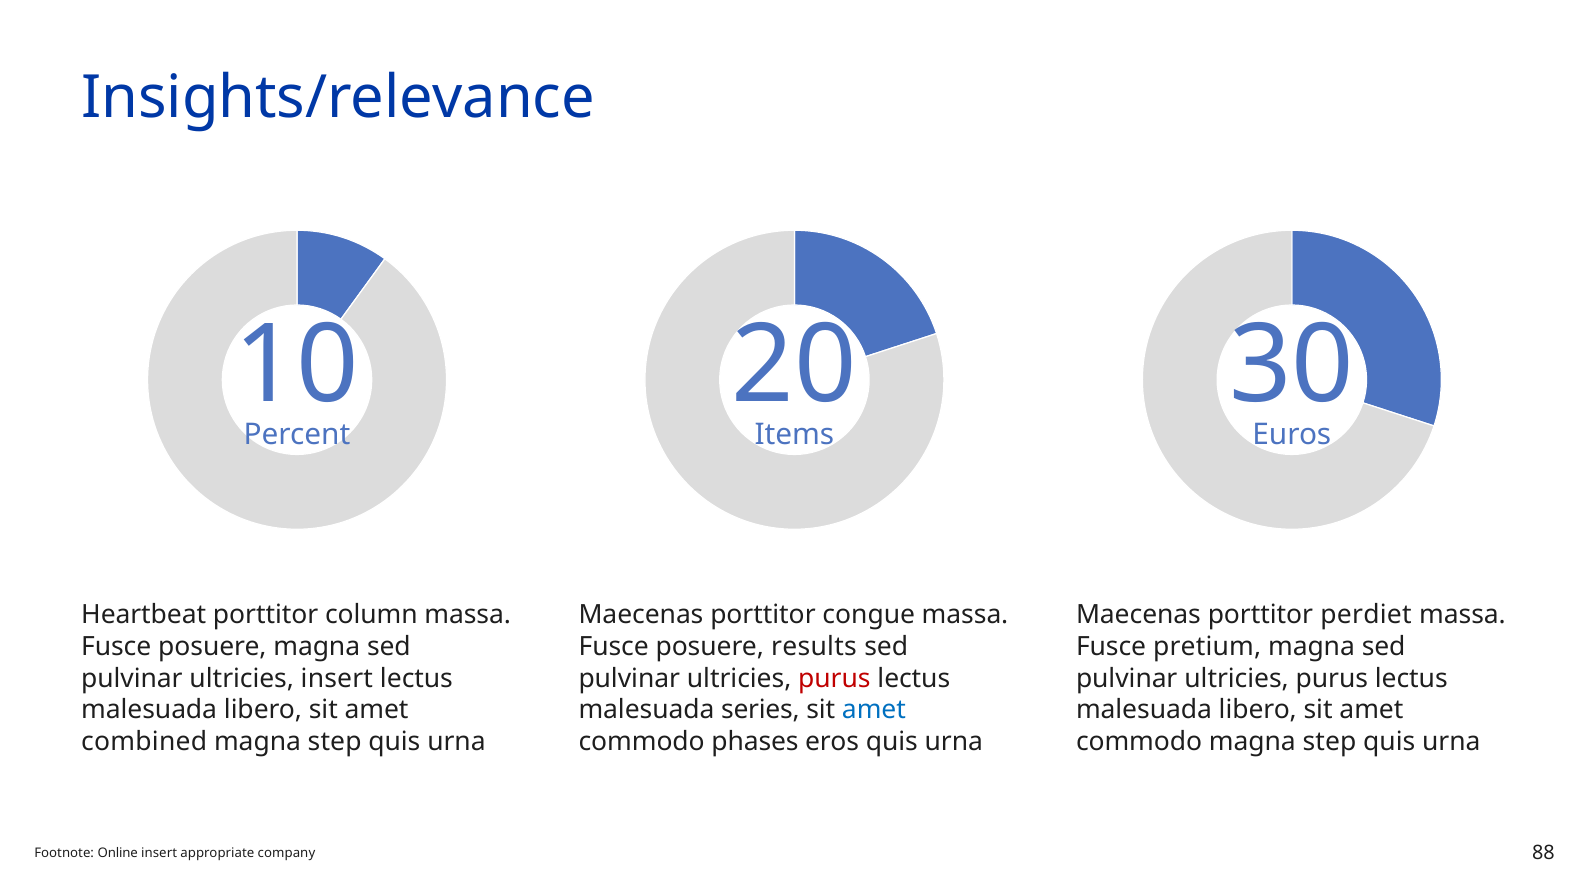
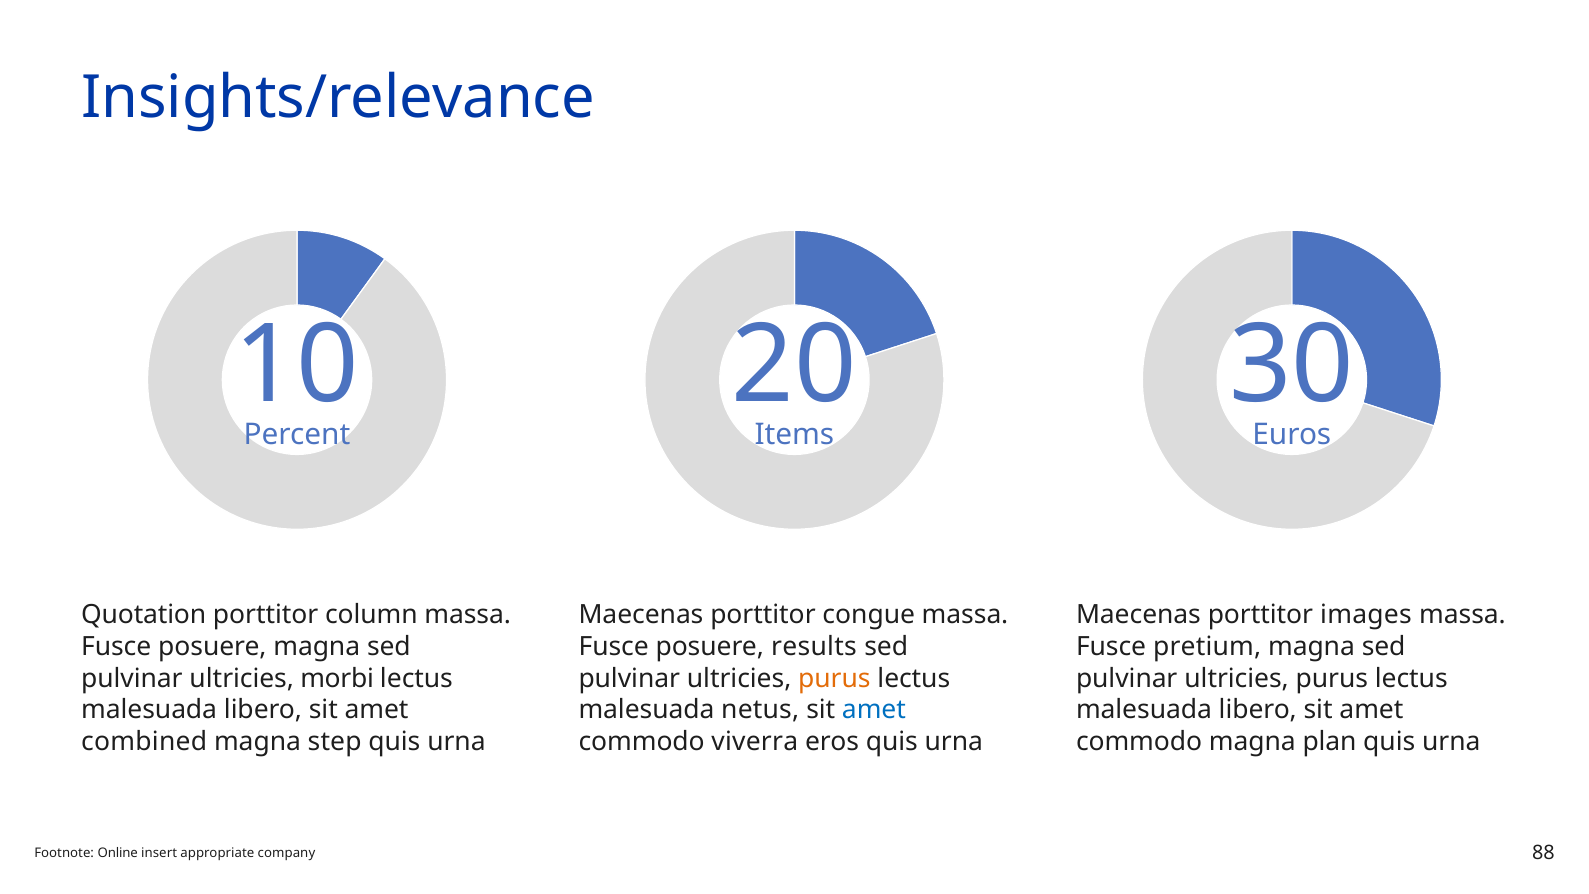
Heartbeat: Heartbeat -> Quotation (144, 615)
perdiet: perdiet -> images (1366, 615)
ultricies insert: insert -> morbi (337, 678)
purus colour: red -> orange (834, 678)
series: series -> netus (760, 710)
phases: phases -> viverra (755, 742)
commodo magna step: step -> plan (1330, 742)
